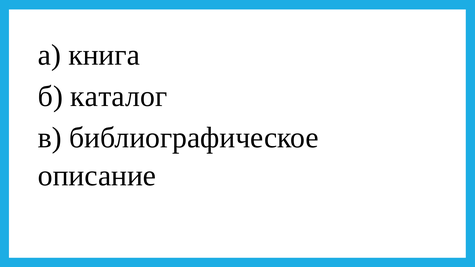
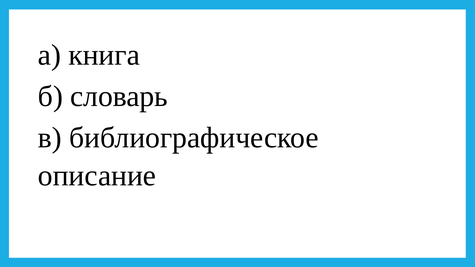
каталог: каталог -> словарь (119, 96)
